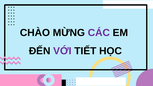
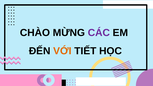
VỚI colour: purple -> orange (62, 51)
